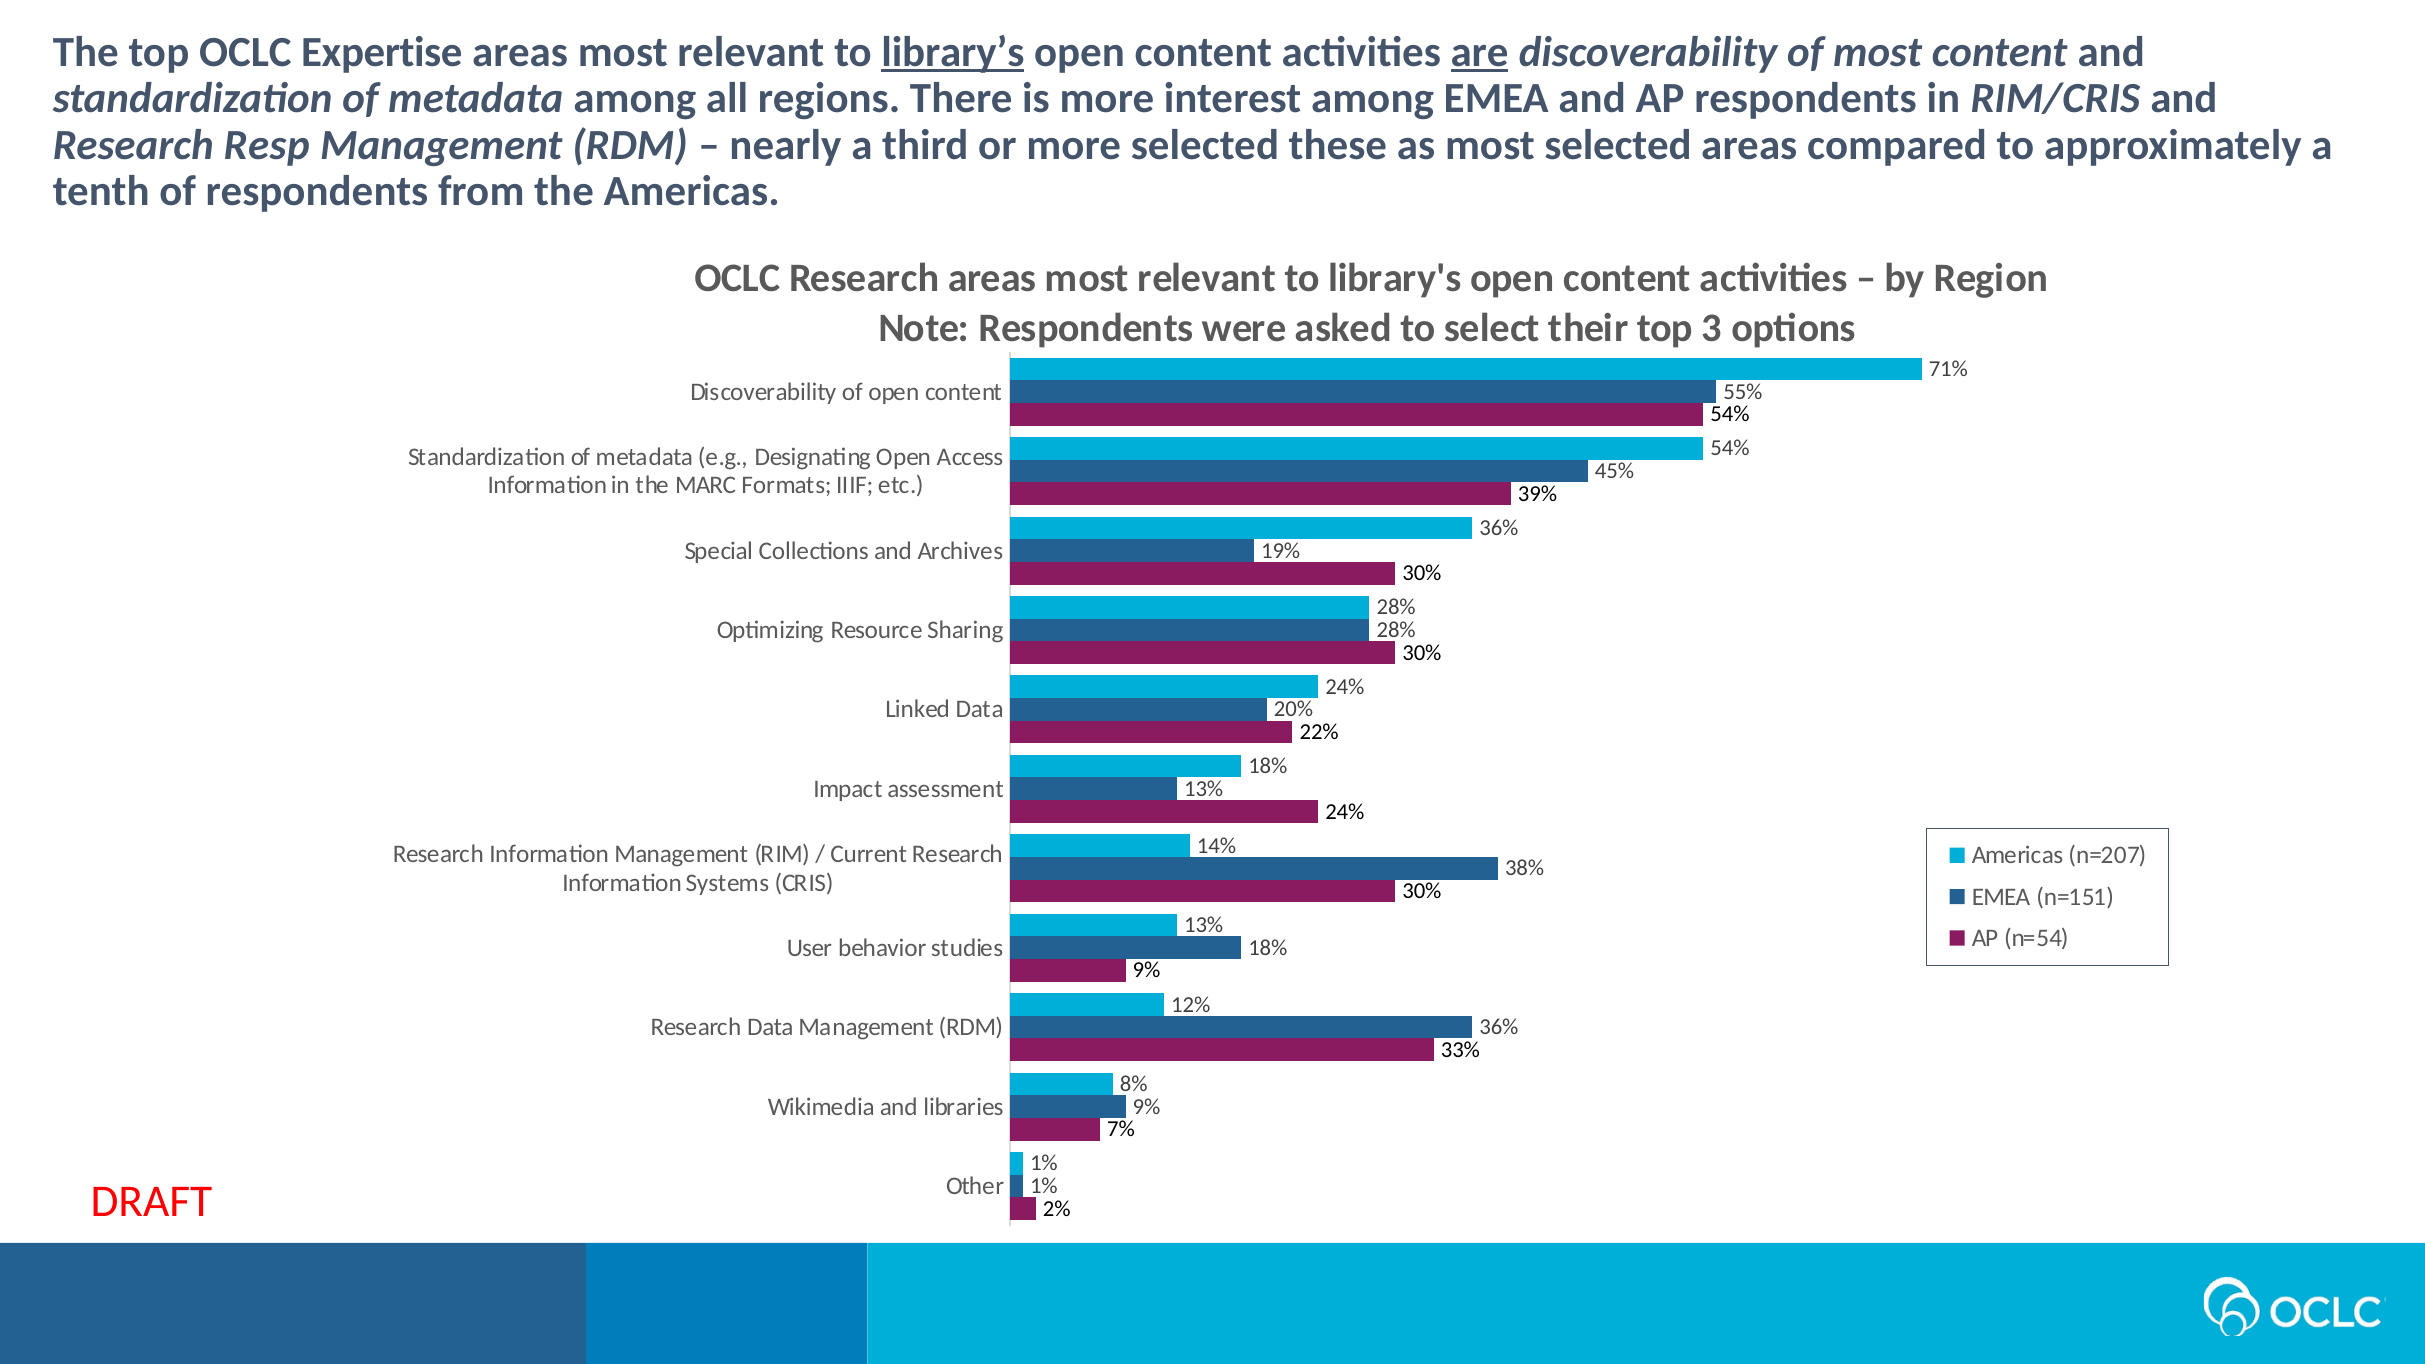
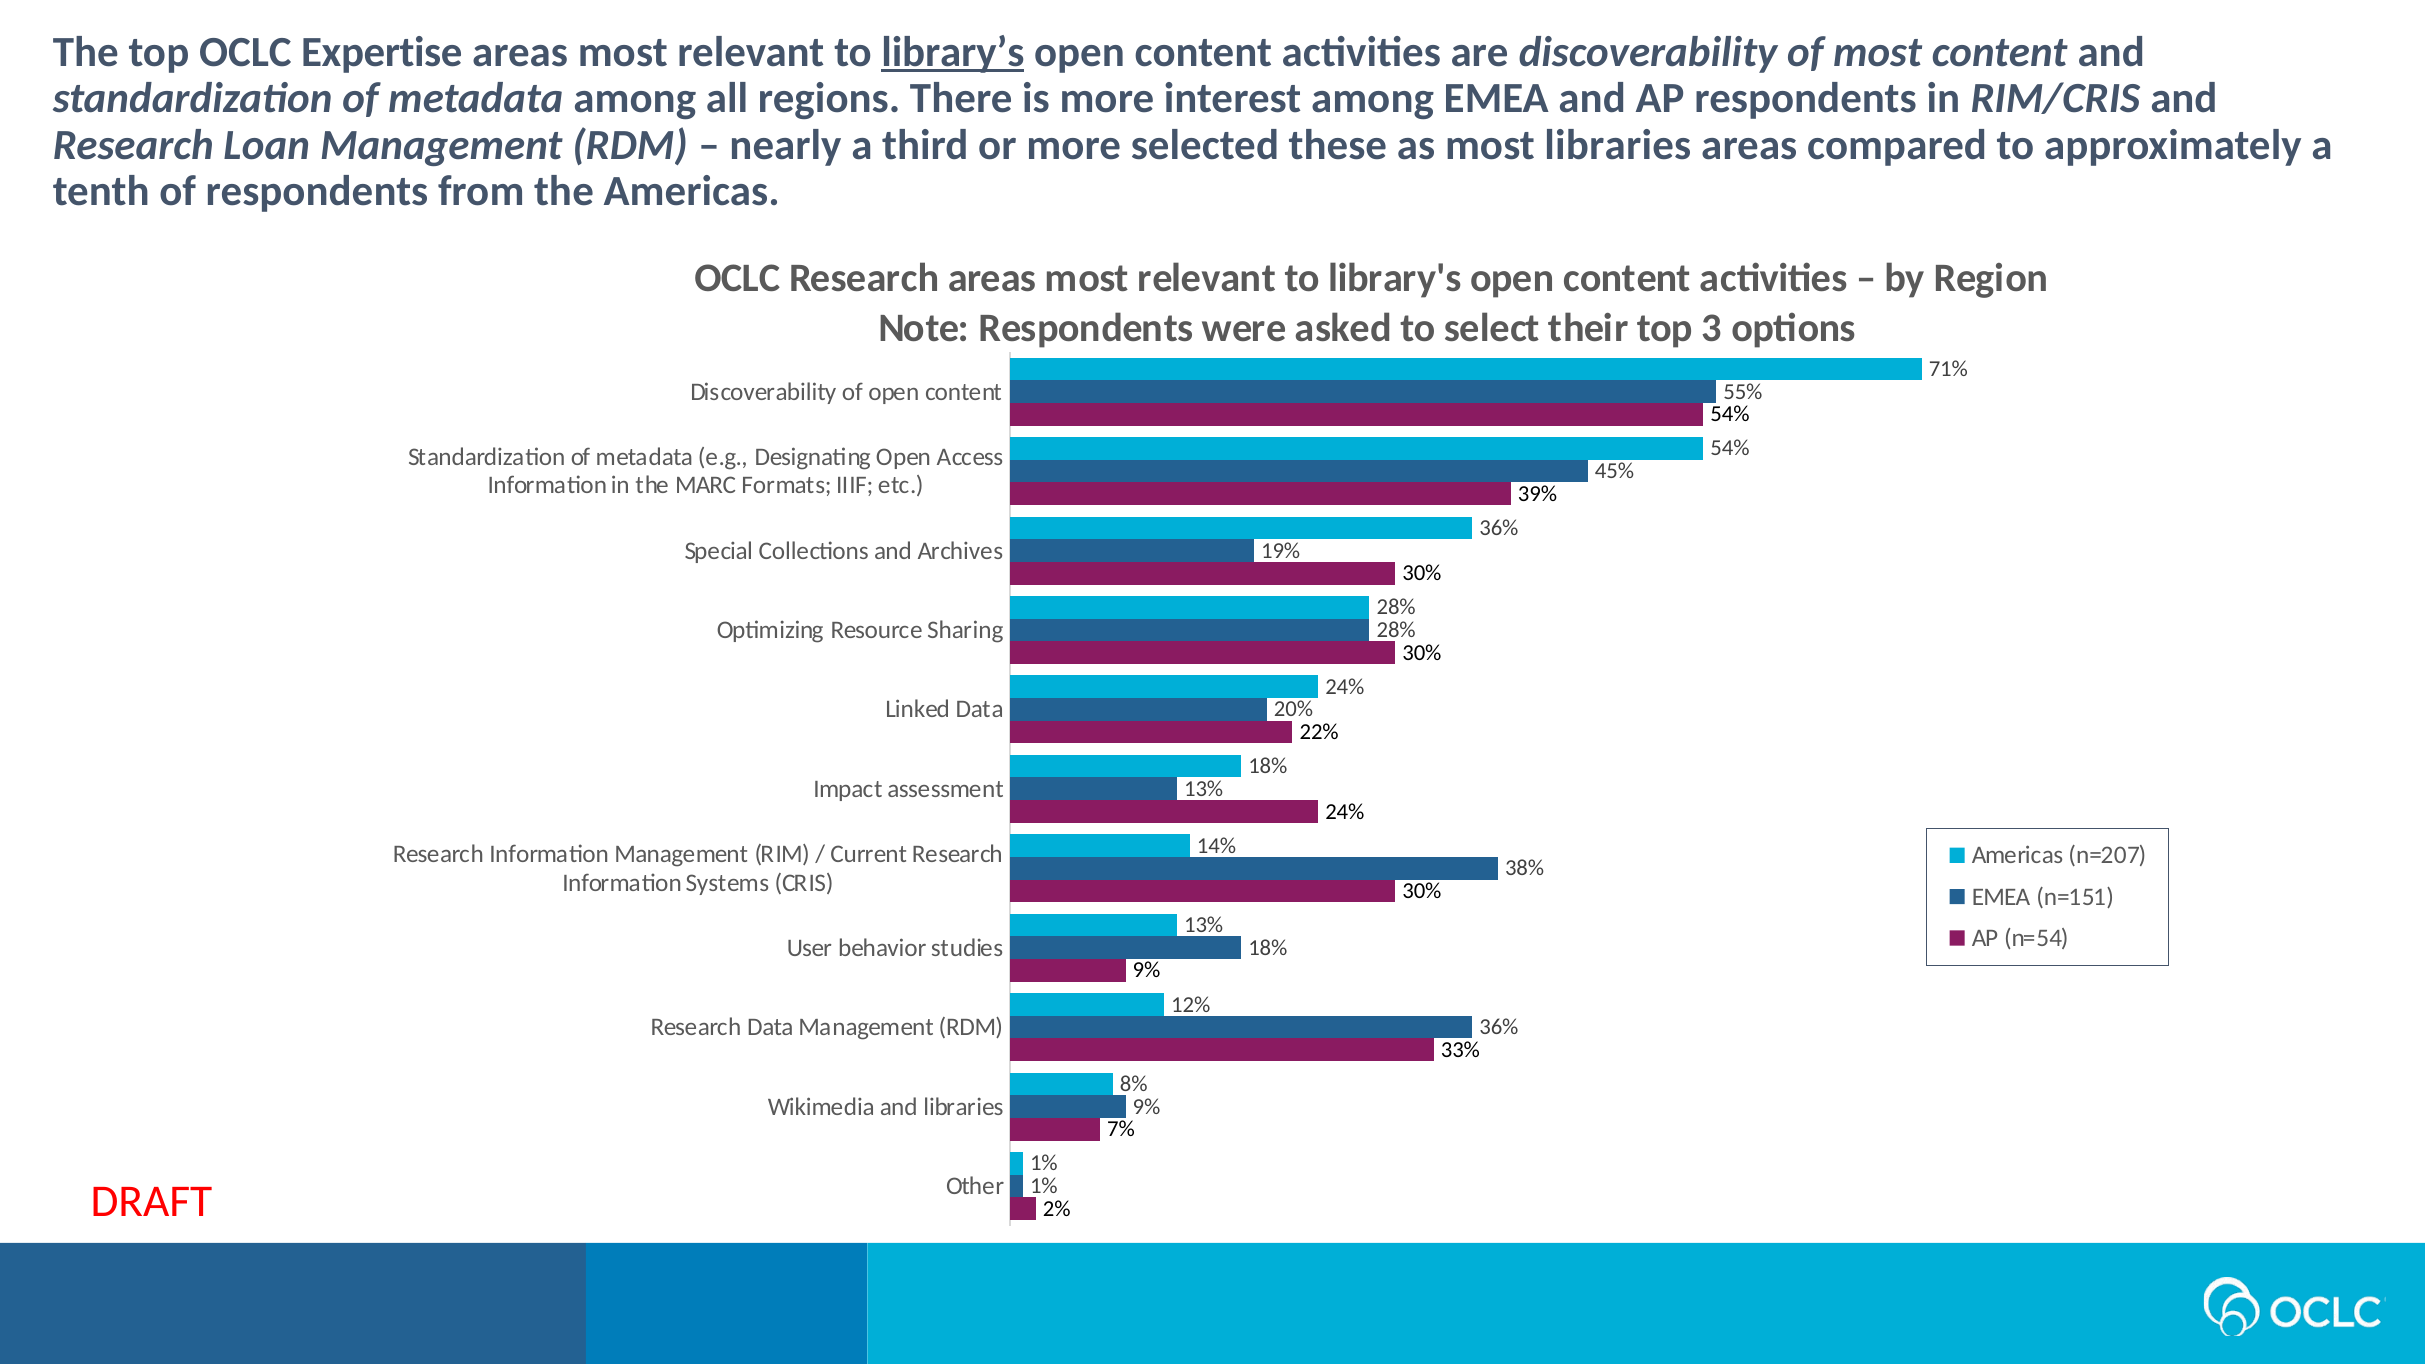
are underline: present -> none (1480, 52)
Resp: Resp -> Loan (267, 145)
most selected: selected -> libraries (1618, 145)
